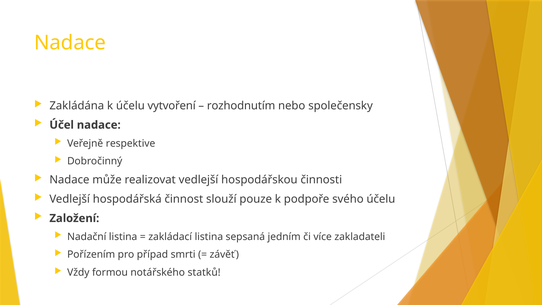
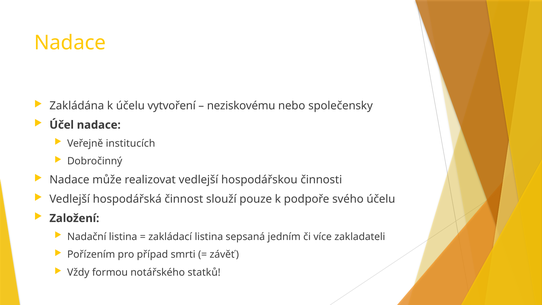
rozhodnutím: rozhodnutím -> neziskovému (241, 106)
respektive: respektive -> institucích (131, 143)
